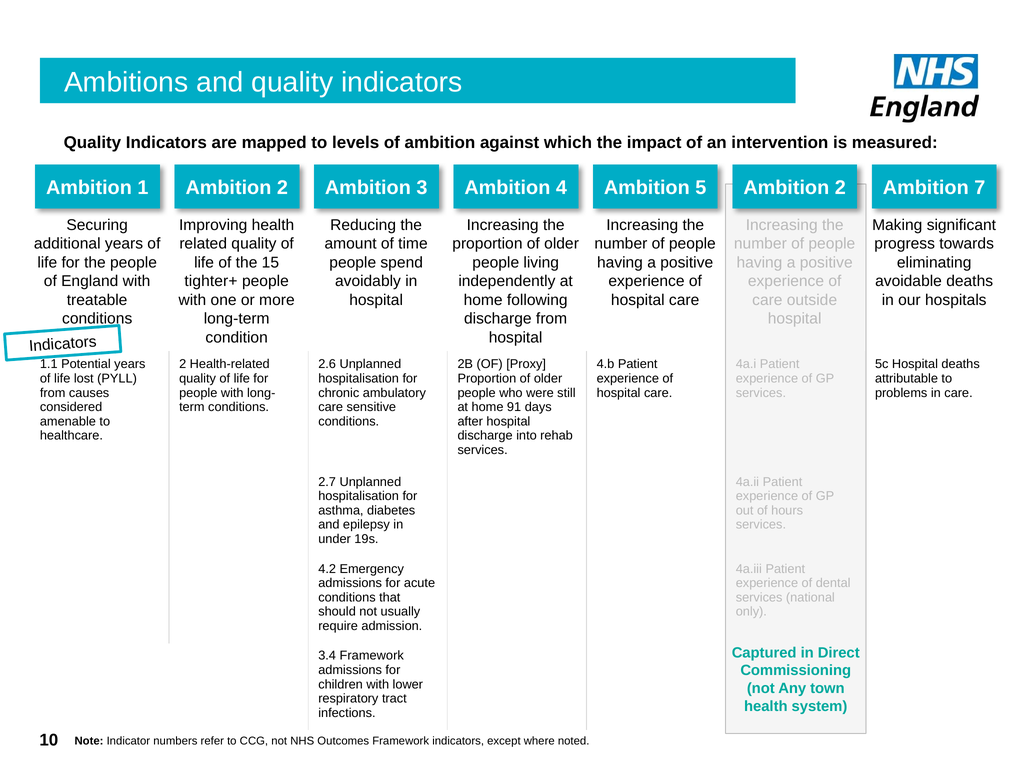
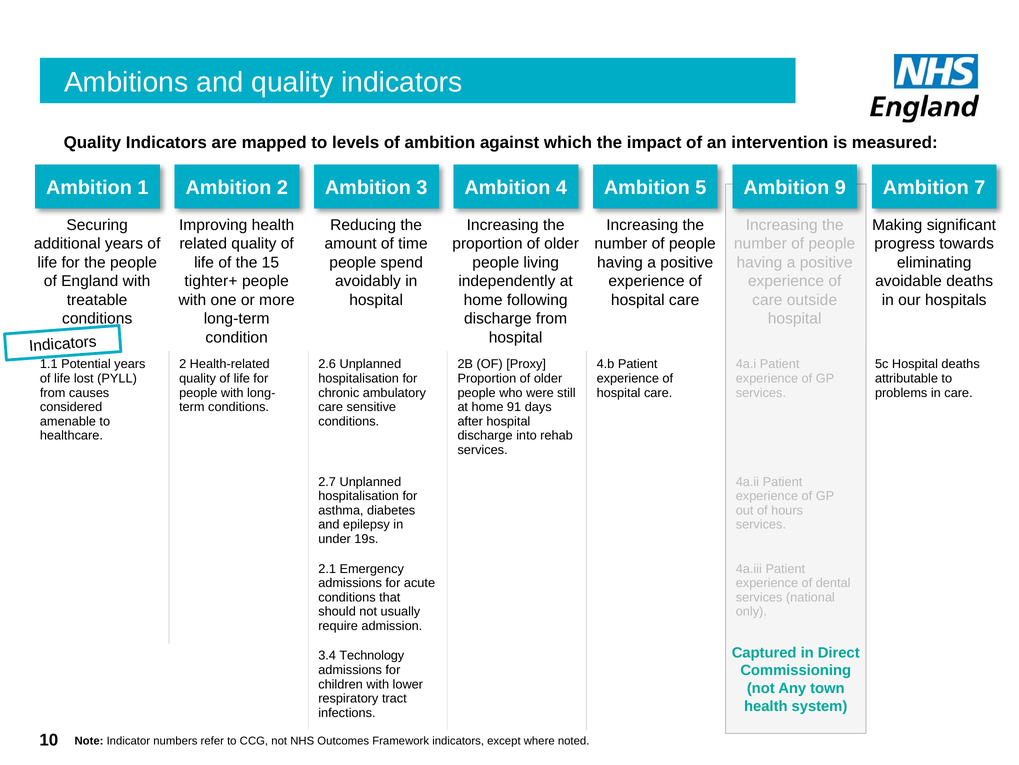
2: 2 -> 9 (840, 187)
4.2: 4.2 -> 2.1 (327, 568)
3.4 Framework: Framework -> Technology (372, 655)
